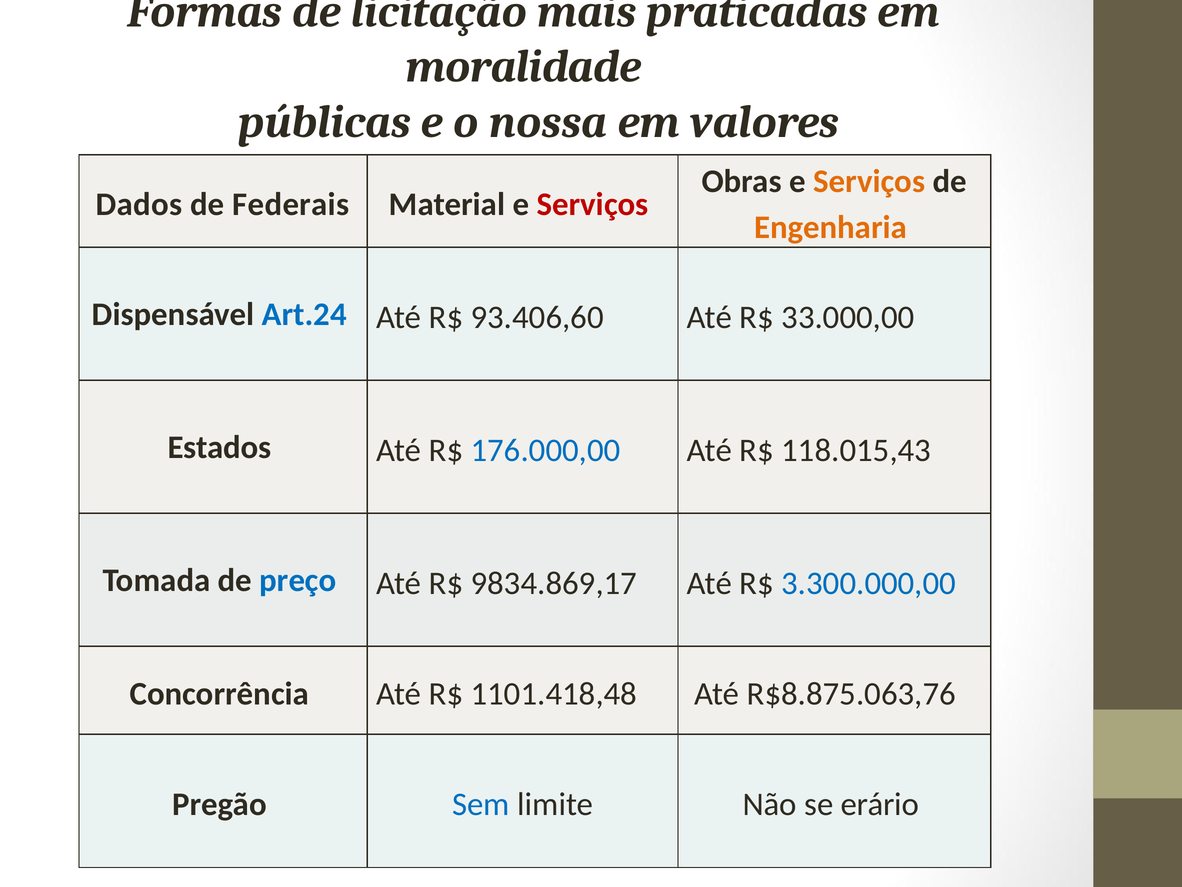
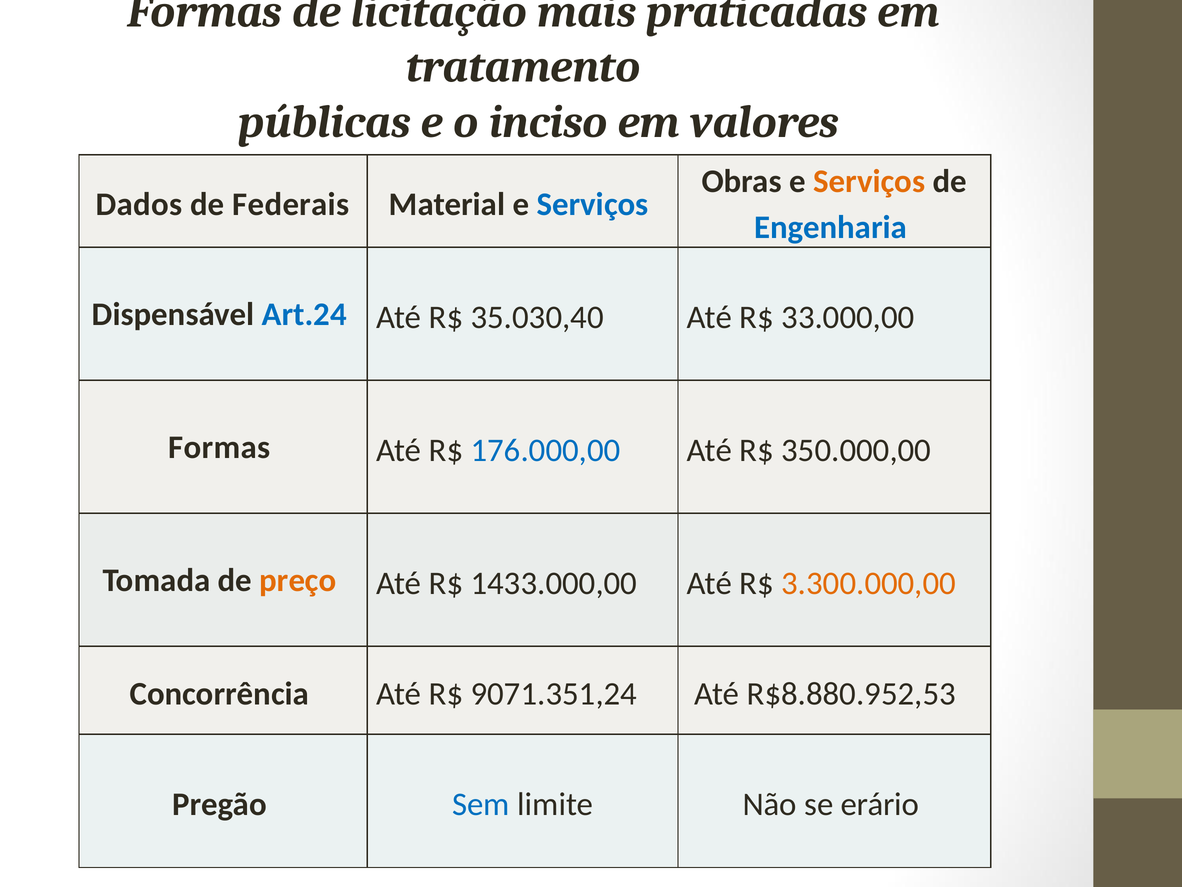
moralidade: moralidade -> tratamento (524, 67)
nossa: nossa -> inciso (549, 122)
Serviços colour: red -> blue (593, 204)
Engenharia colour: orange -> blue (831, 227)
93.406,60: 93.406,60 -> 35.030,40 (537, 317)
Estados: Estados -> Formas (219, 447)
118.015,43: 118.015,43 -> 350.000,00 (856, 450)
preço colour: blue -> orange (298, 580)
9834.869,17: 9834.869,17 -> 1433.000,00 (554, 583)
3.300.000,00 colour: blue -> orange (869, 583)
1101.418,48: 1101.418,48 -> 9071.351,24 (554, 693)
R$8.875.063,76: R$8.875.063,76 -> R$8.880.952,53 (851, 693)
